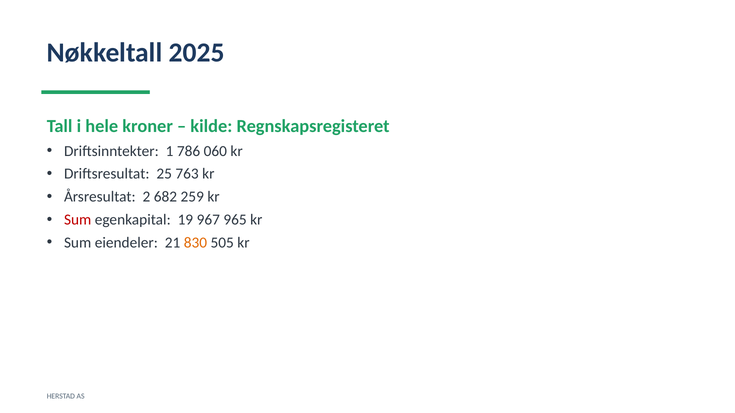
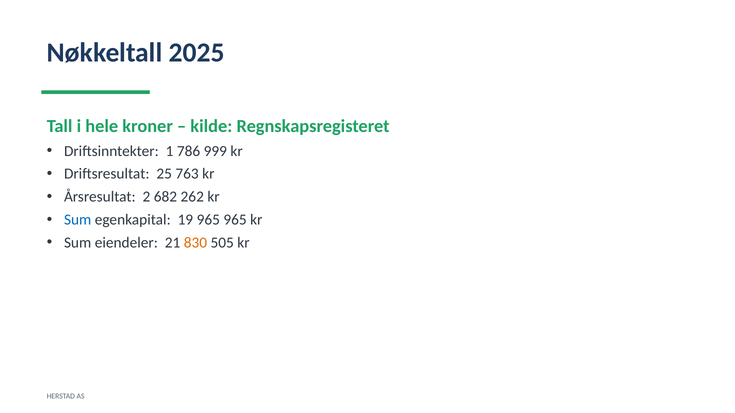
060: 060 -> 999 (215, 151)
259: 259 -> 262 (192, 197)
Sum colour: red -> blue (78, 220)
19 967: 967 -> 965 (208, 220)
